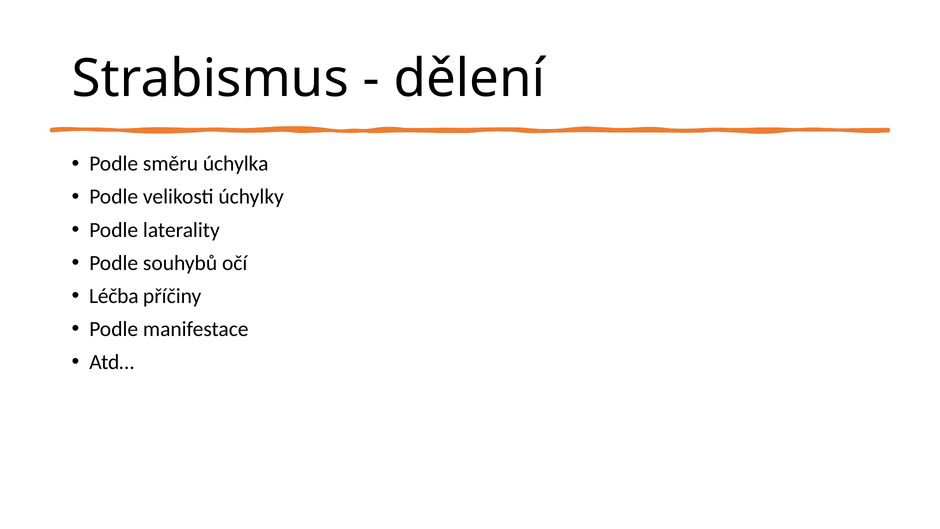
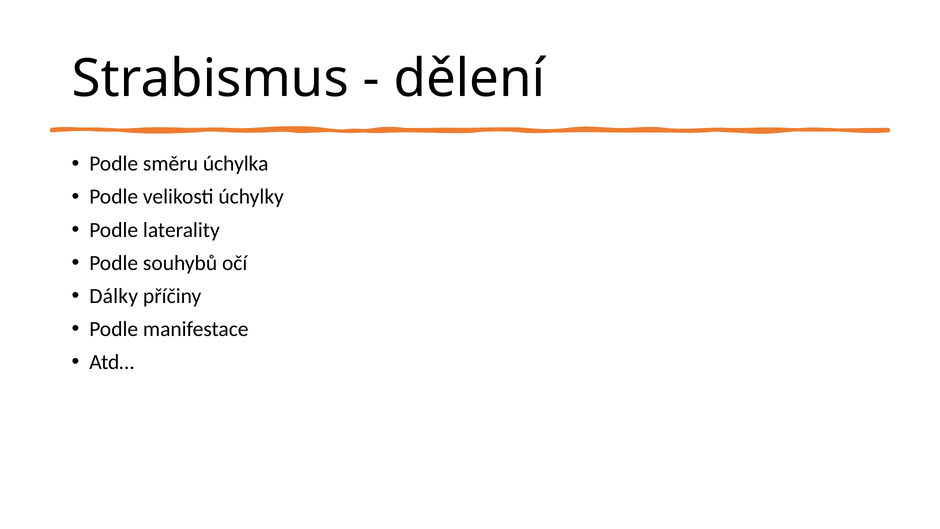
Léčba: Léčba -> Dálky (114, 296)
